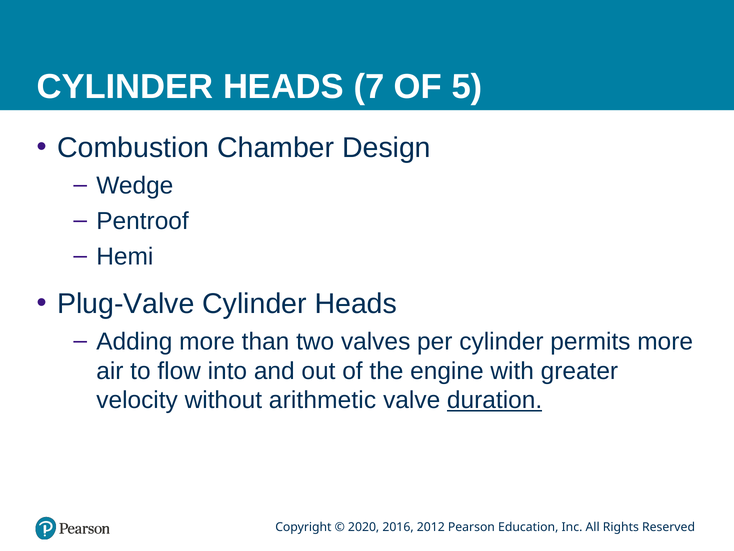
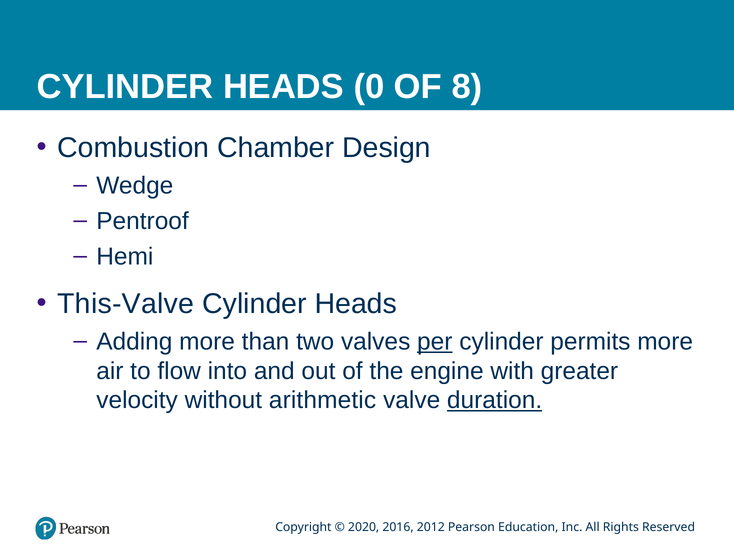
7: 7 -> 0 (369, 87)
5: 5 -> 8 (467, 87)
Plug-Valve: Plug-Valve -> This-Valve (126, 304)
per underline: none -> present (435, 341)
